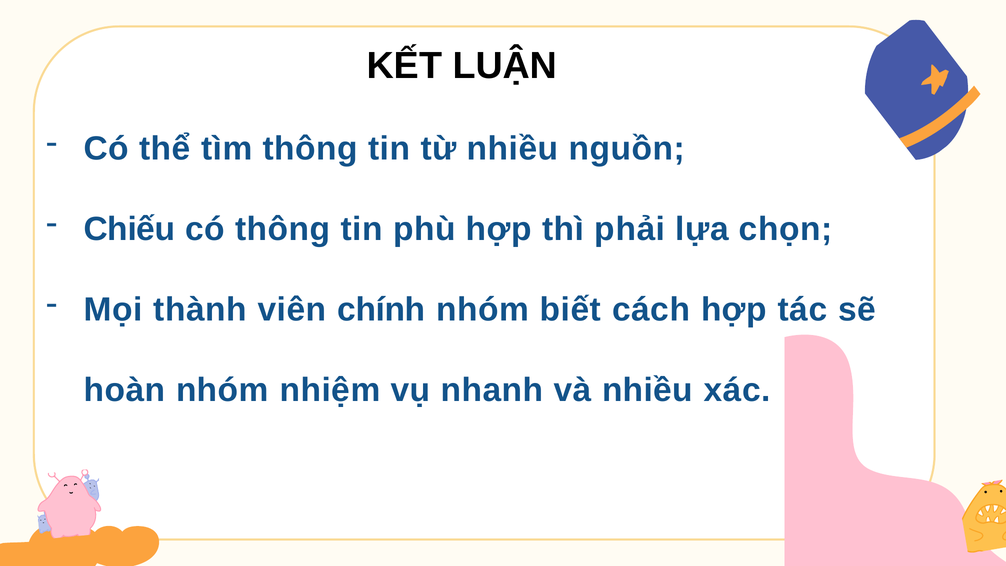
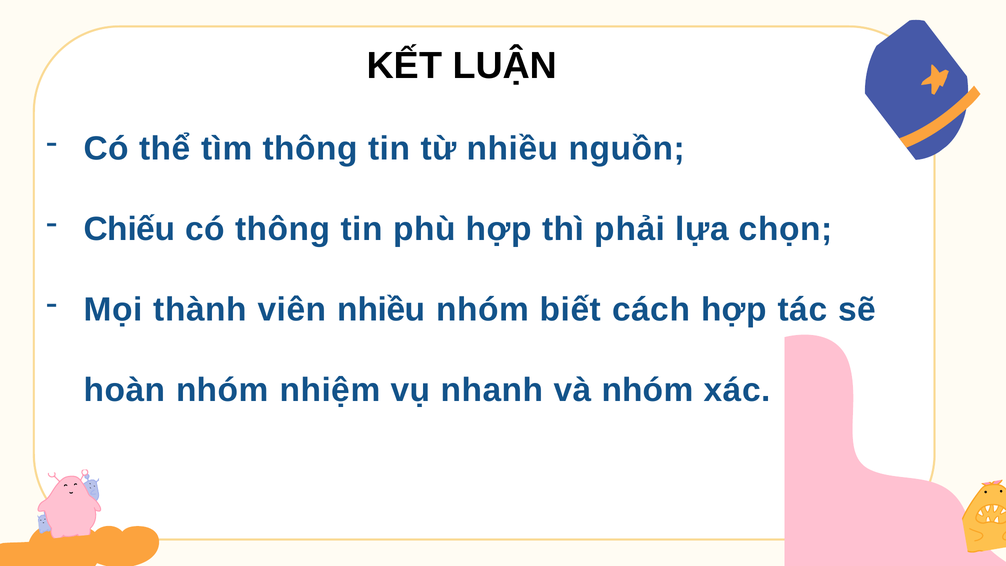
viên chính: chính -> nhiều (381, 310)
và nhiều: nhiều -> nhóm (648, 390)
